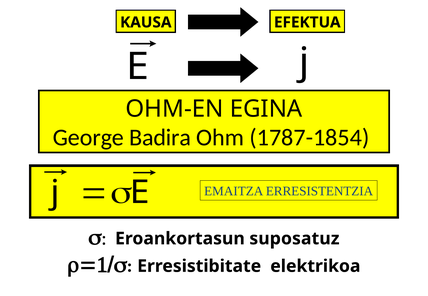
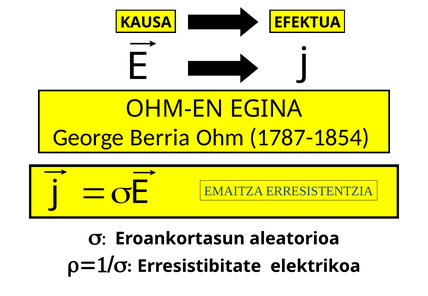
Badira: Badira -> Berria (160, 138)
suposatuz: suposatuz -> aleatorioa (294, 239)
